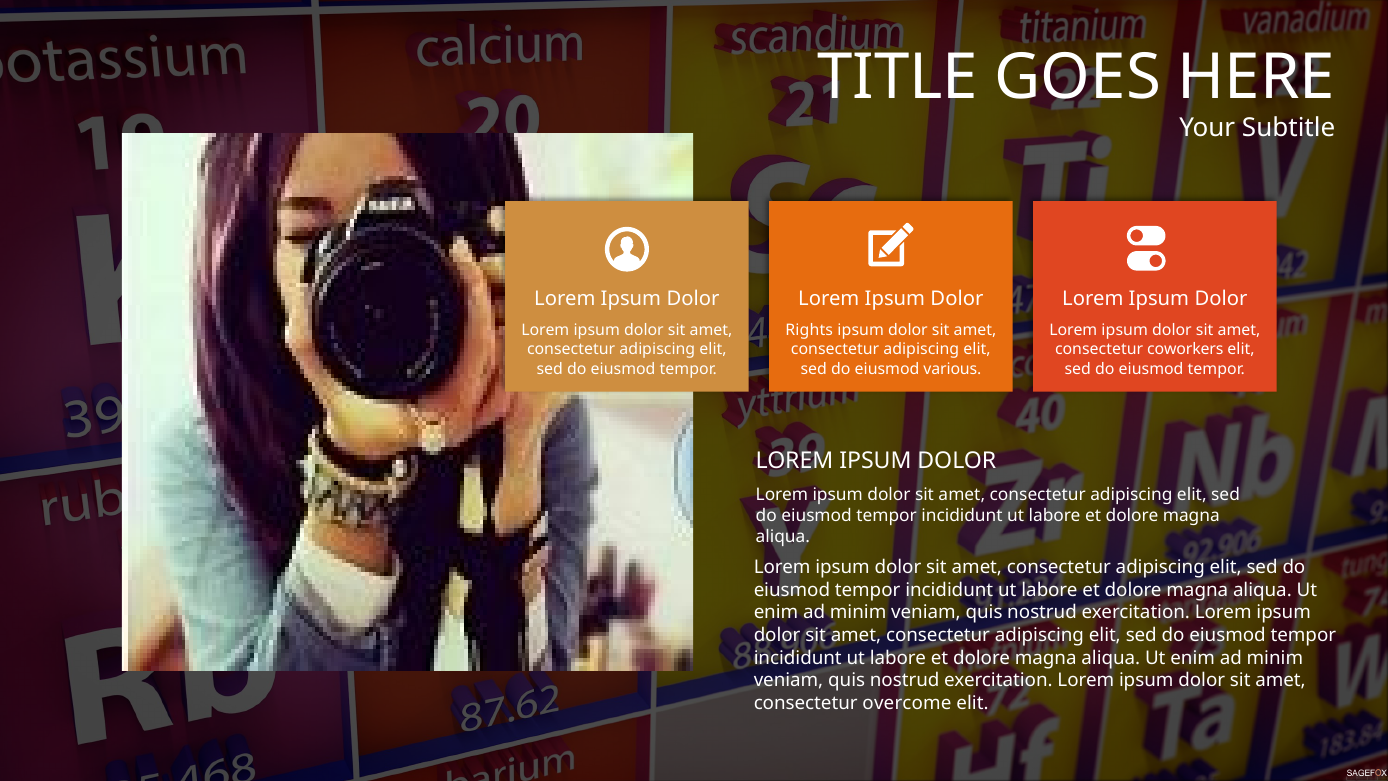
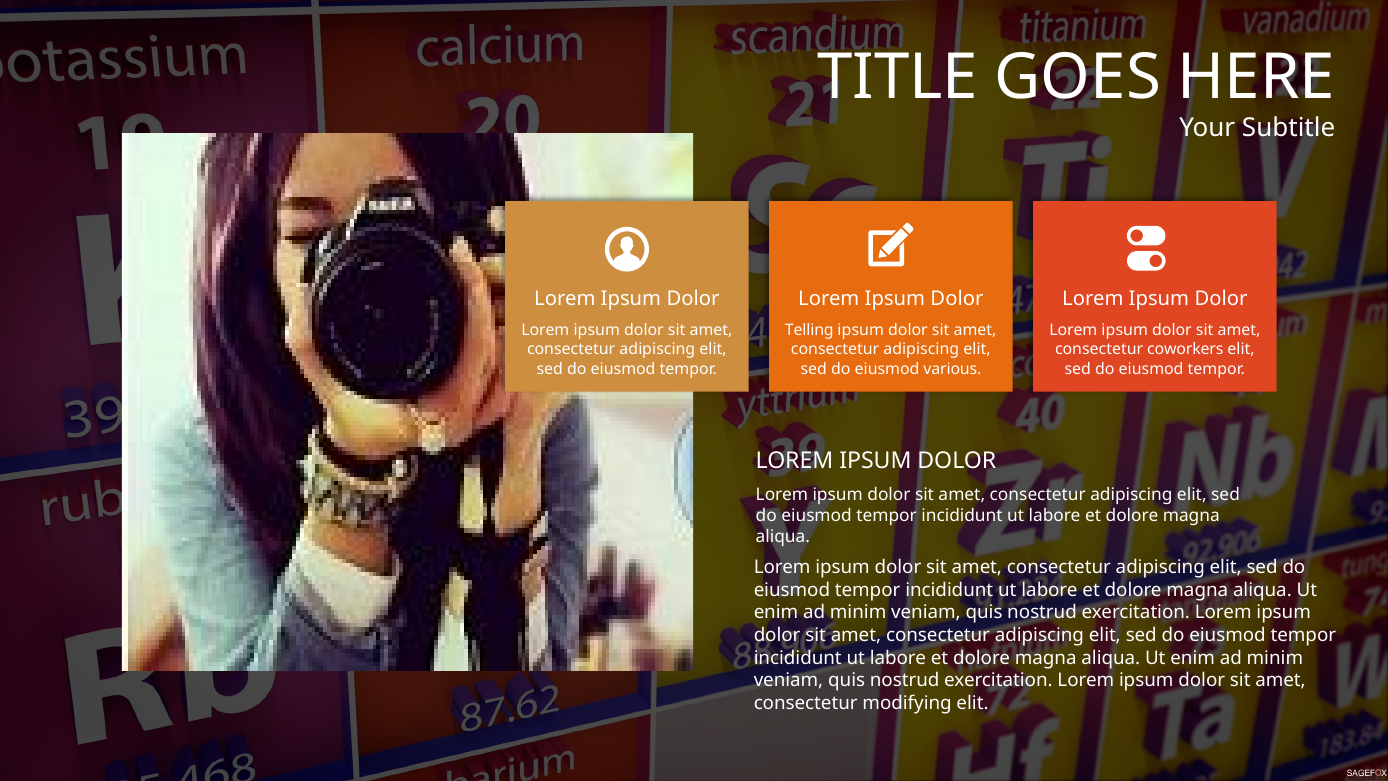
Rights: Rights -> Telling (809, 330)
overcome: overcome -> modifying (907, 703)
